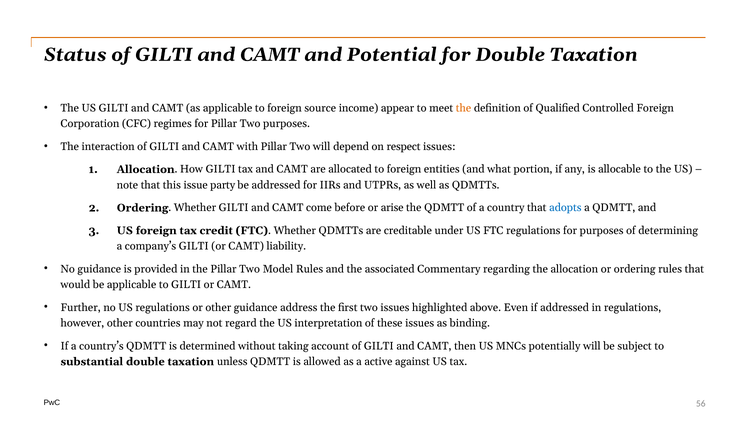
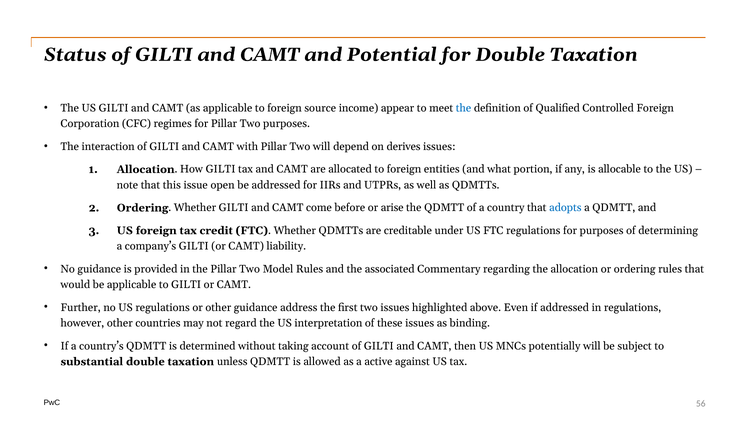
the colour: orange -> blue (464, 108)
respect: respect -> derives (404, 147)
party: party -> open (223, 185)
